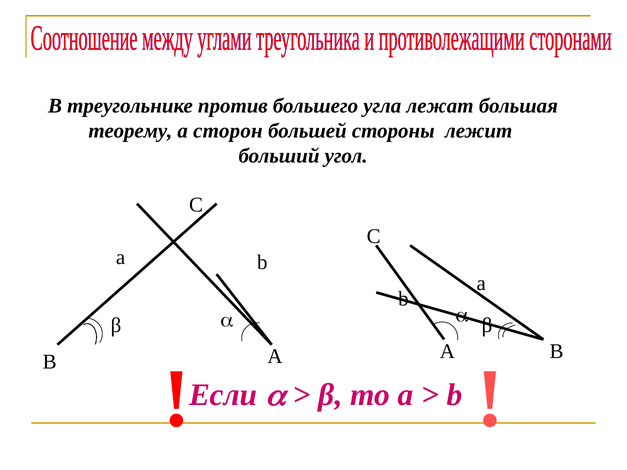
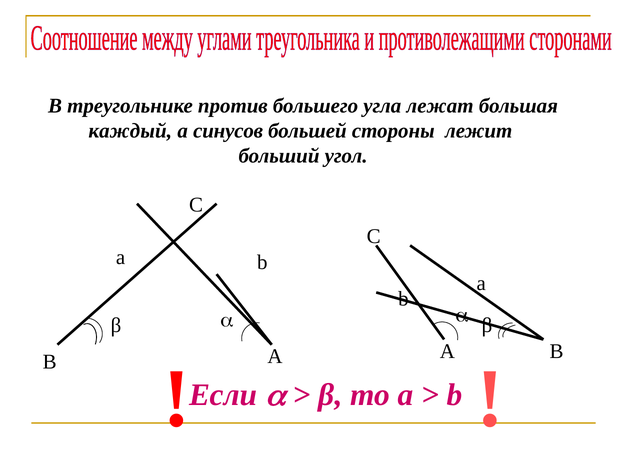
теорему: теорему -> каждый (130, 131)
сторон: сторон -> синусов (228, 131)
